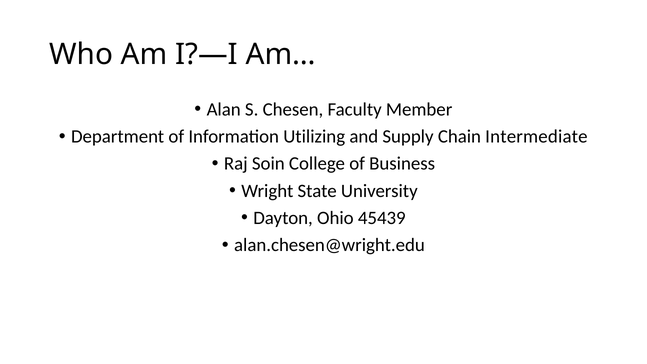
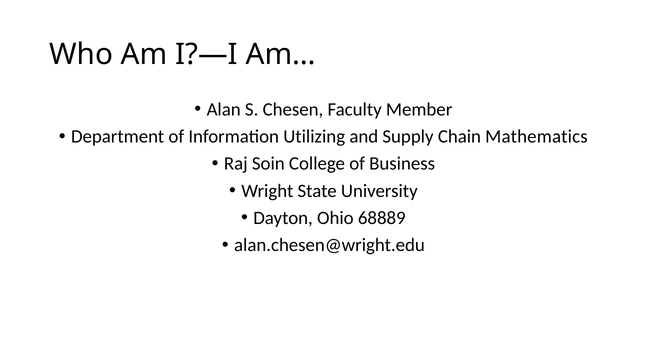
Intermediate: Intermediate -> Mathematics (536, 137)
45439: 45439 -> 68889 (382, 218)
